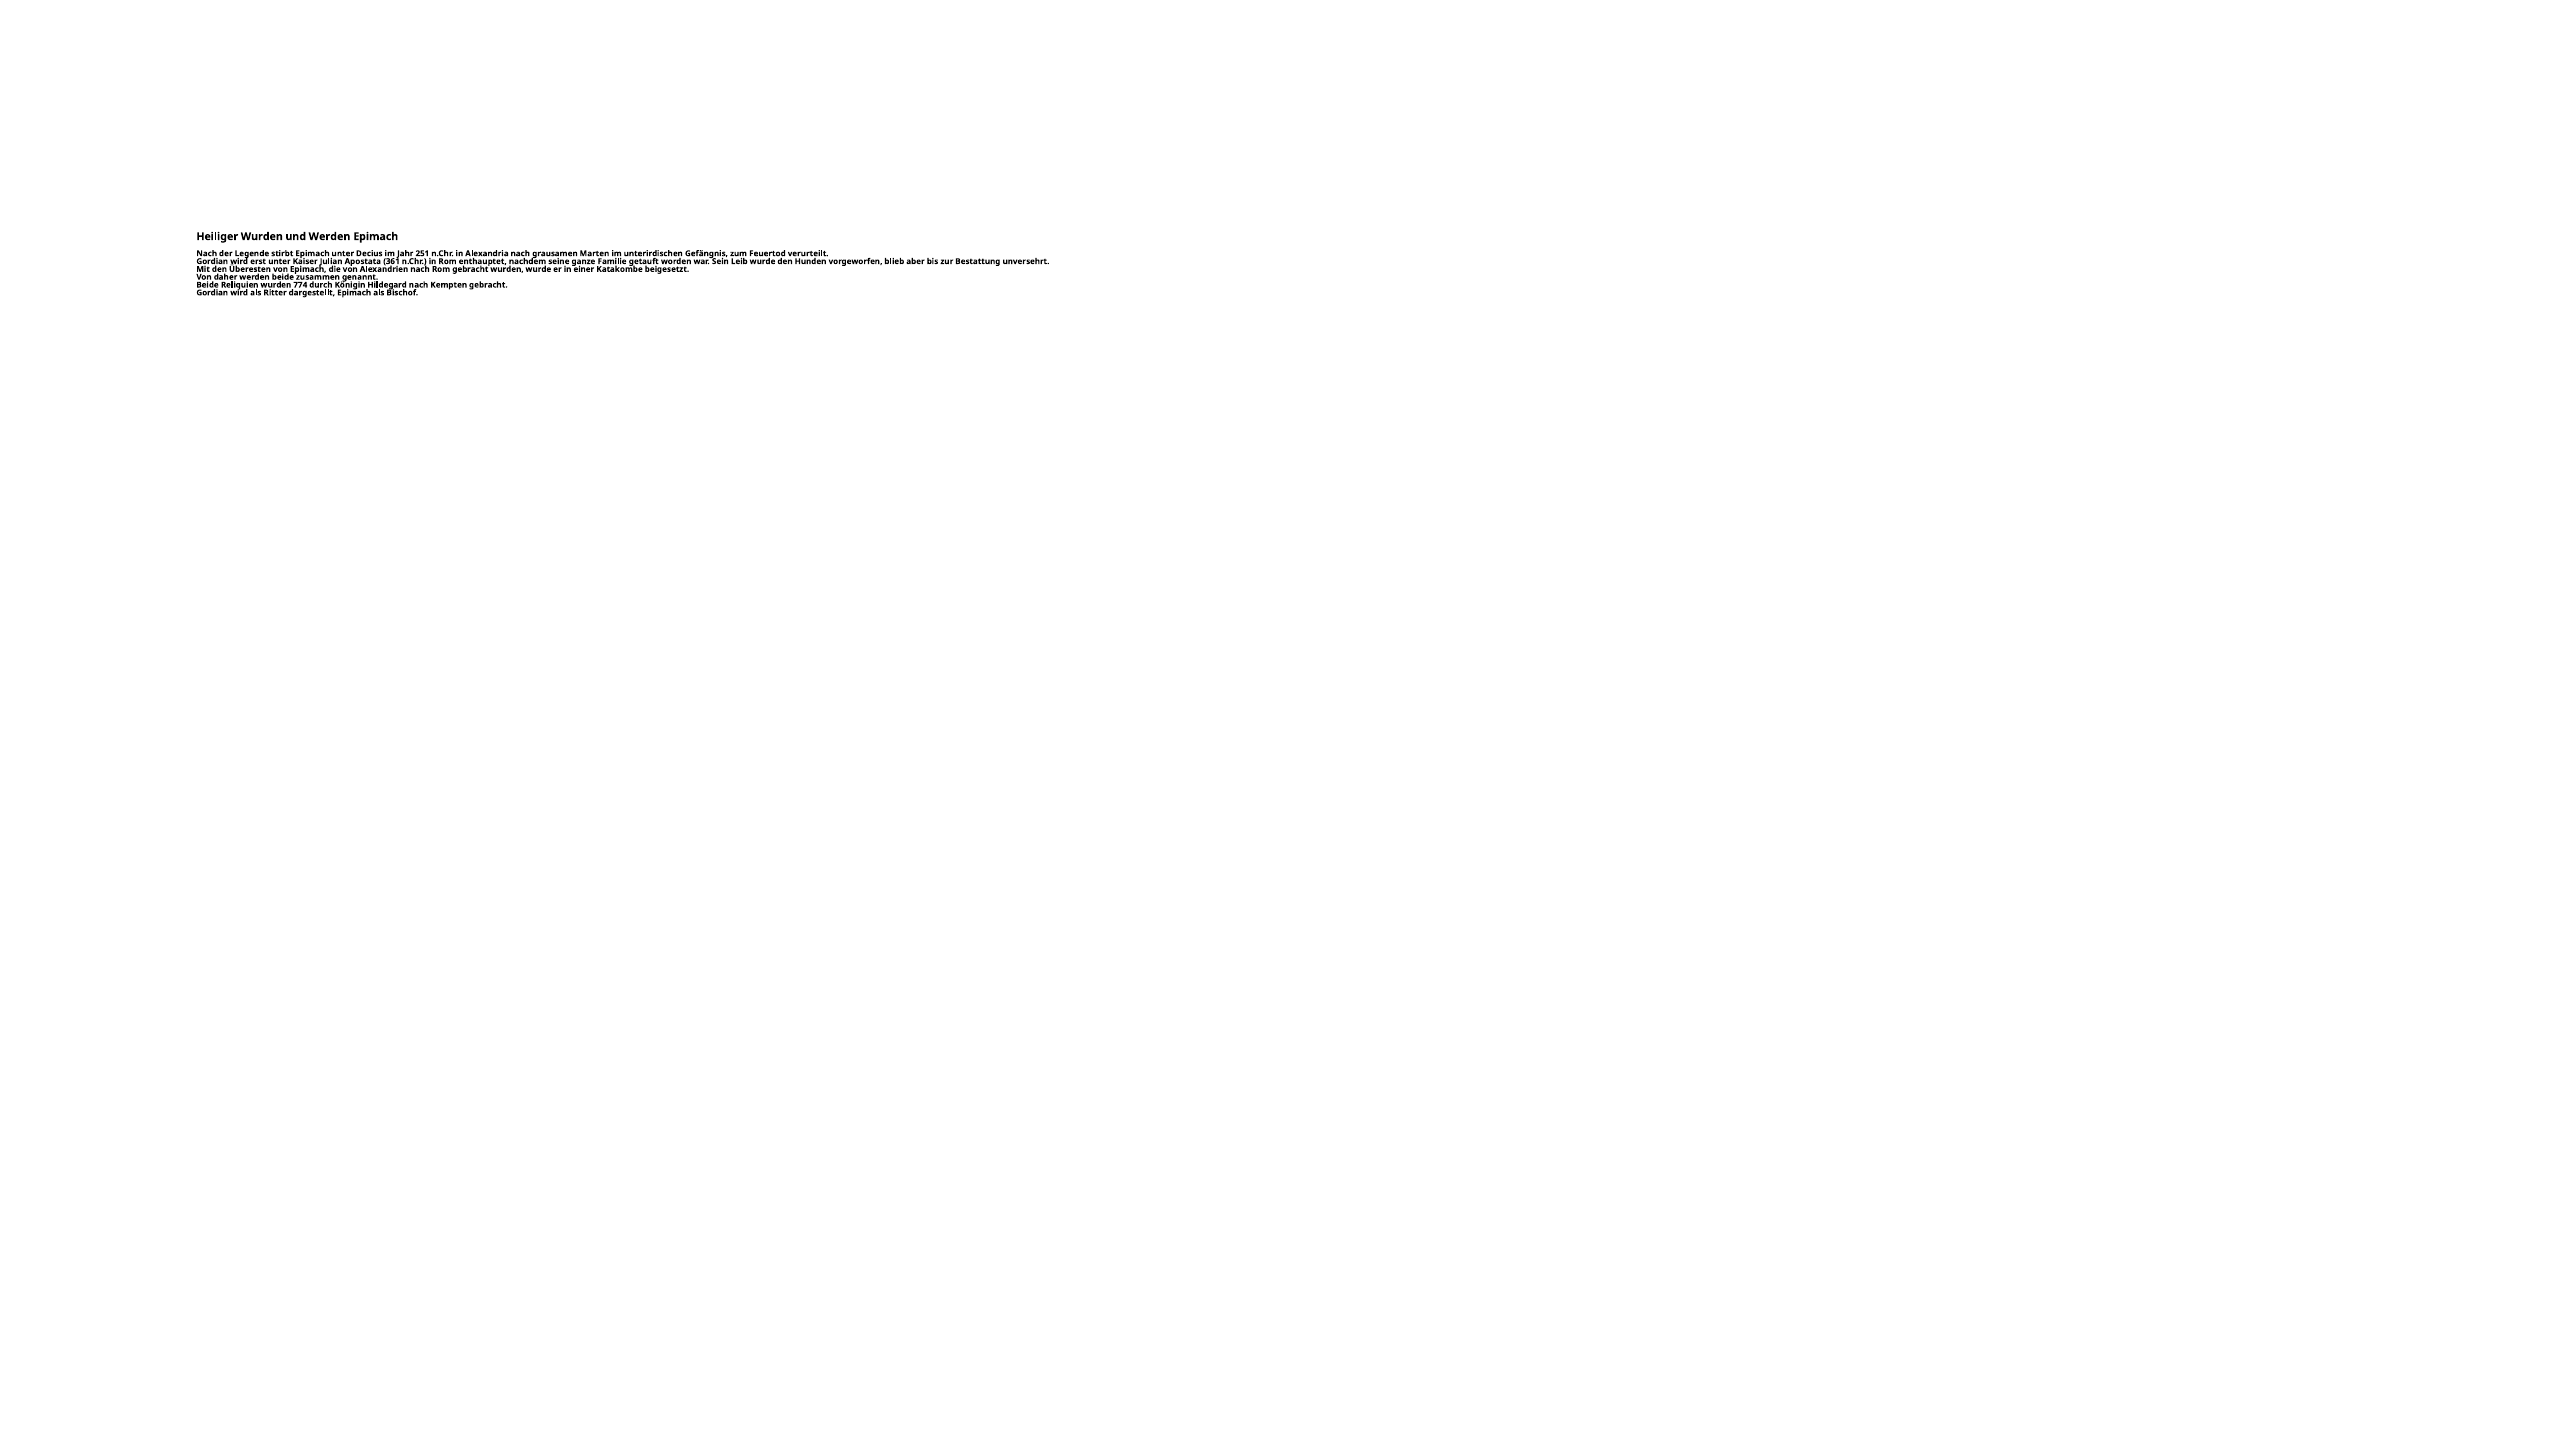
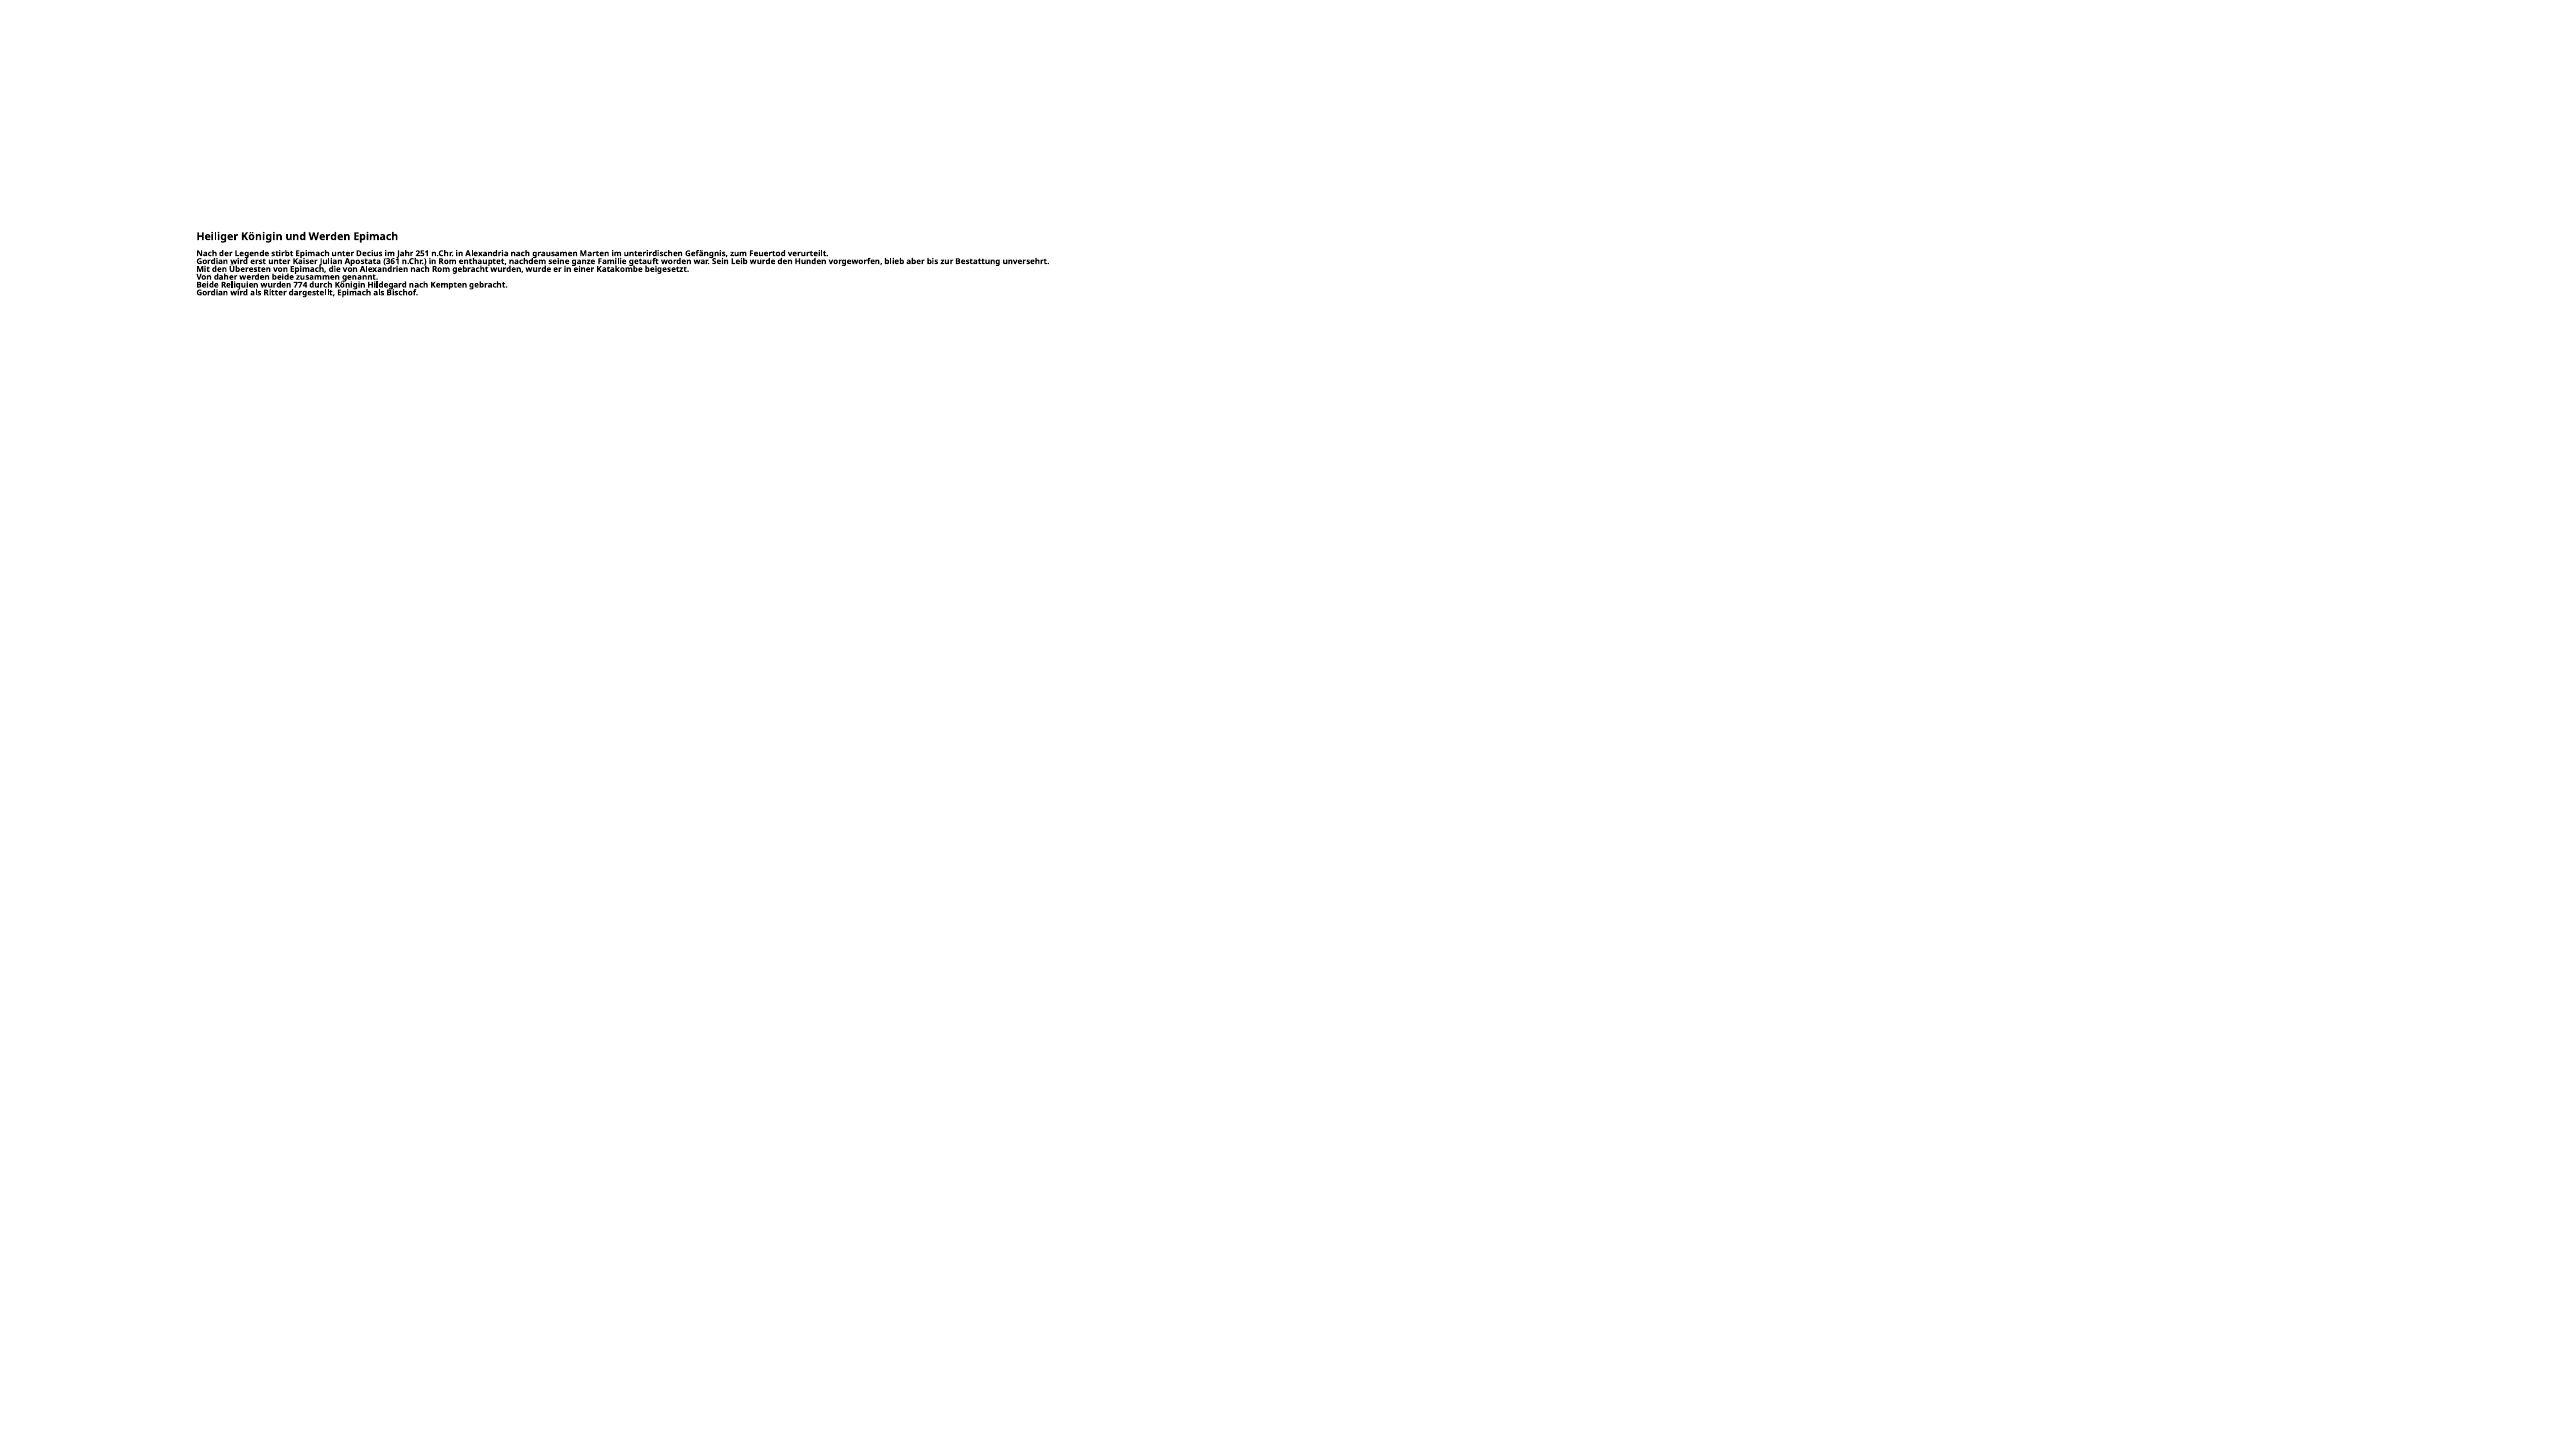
Heiliger Wurden: Wurden -> Königin (262, 237)
